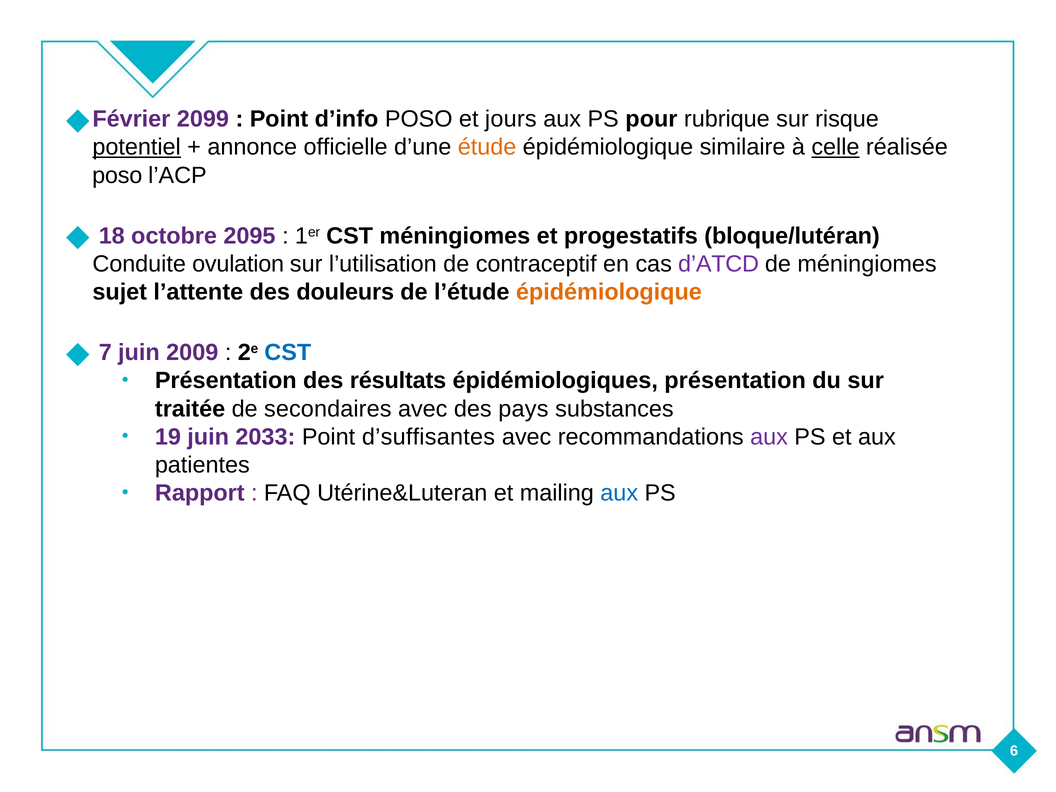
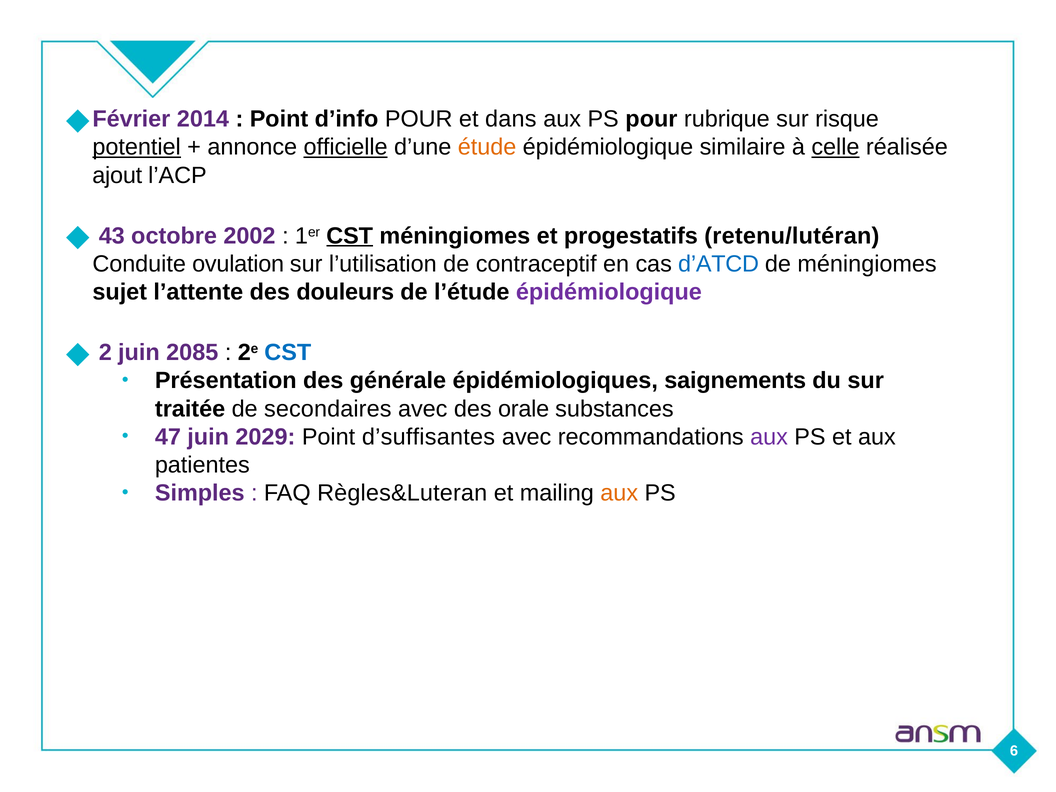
2099: 2099 -> 2014 (203, 119)
d’info POSO: POSO -> POUR (419, 119)
jours: jours -> dans (511, 119)
officielle underline: none -> present (346, 147)
poso: poso -> ajout (117, 175)
18: 18 -> 43 (112, 236)
2095: 2095 -> 2002 (249, 236)
CST underline: none -> present (350, 236)
bloque/lutéran: bloque/lutéran -> retenu/lutéran (792, 236)
d’ATCD colour: purple -> blue (719, 264)
épidémiologique colour: orange -> purple (609, 292)
7: 7 -> 2 (105, 353)
2009: 2009 -> 2085 (192, 353)
résultats: résultats -> générale (398, 381)
épidémiologiques présentation: présentation -> saignements (735, 381)
pays: pays -> orale (524, 409)
19: 19 -> 47 (168, 437)
2033: 2033 -> 2029 (265, 437)
Rapport: Rapport -> Simples (200, 493)
Utérine&Luteran: Utérine&Luteran -> Règles&Luteran (402, 493)
aux colour: blue -> orange (619, 493)
